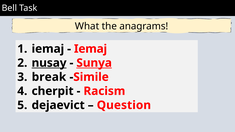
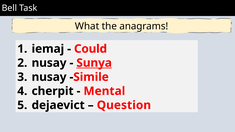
Iemaj: Iemaj -> Could (91, 49)
nusay underline: present -> none (49, 63)
break: break -> nusay (49, 77)
Racism: Racism -> Mental (104, 91)
